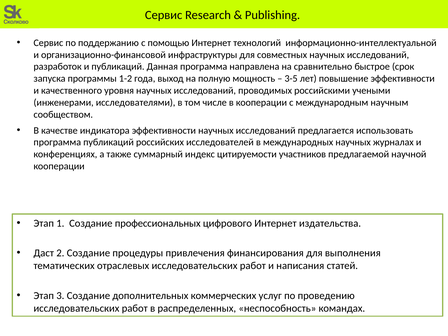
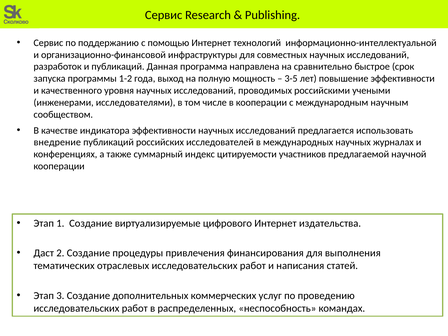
программа: программа -> внедрение (57, 142)
профессиональных: профессиональных -> виртуализируемые (158, 223)
